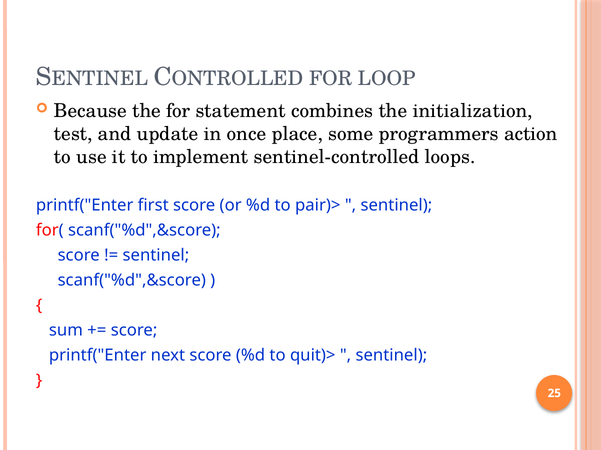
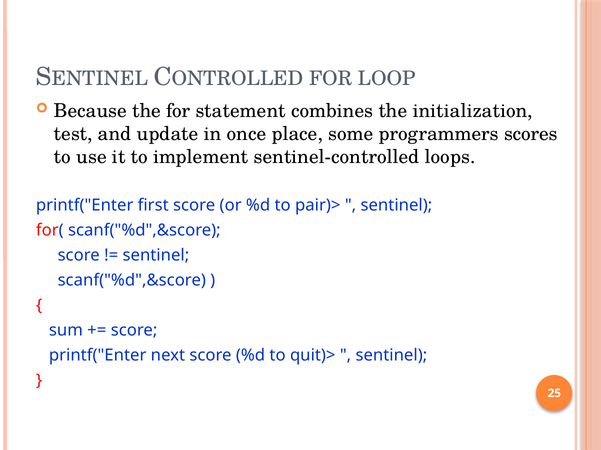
action: action -> scores (531, 134)
